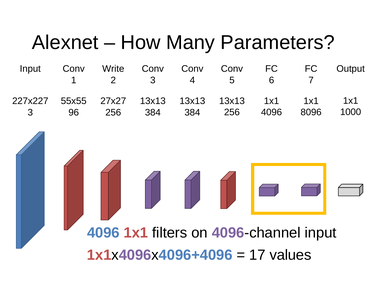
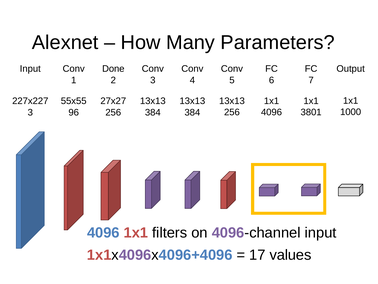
Write: Write -> Done (113, 69)
8096: 8096 -> 3801 (311, 112)
